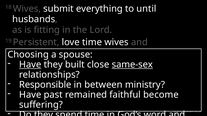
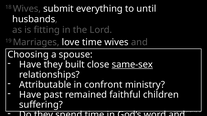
Persistent: Persistent -> Marriages (36, 42)
Have underline: present -> none (30, 65)
Responsible: Responsible -> Attributable (45, 85)
between: between -> confront (103, 85)
become: become -> children (161, 95)
